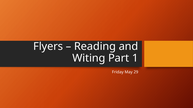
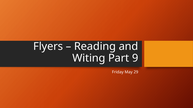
1: 1 -> 9 (135, 58)
